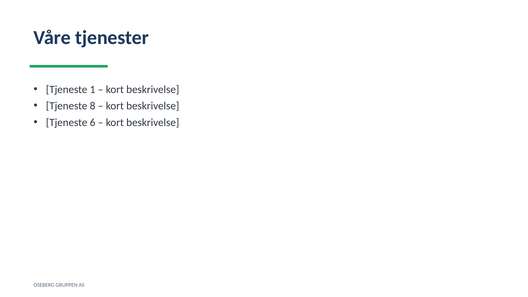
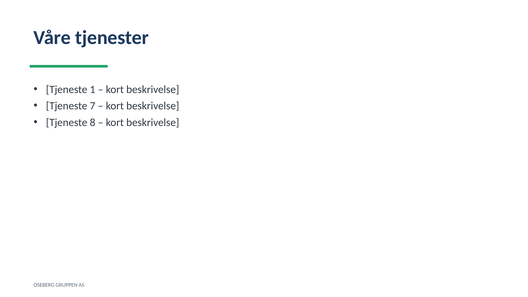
8: 8 -> 7 (93, 106)
6: 6 -> 8 (93, 122)
